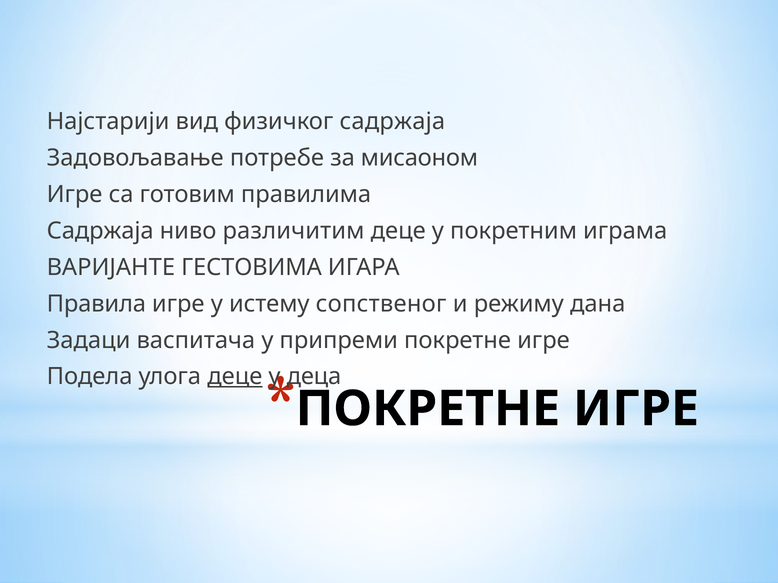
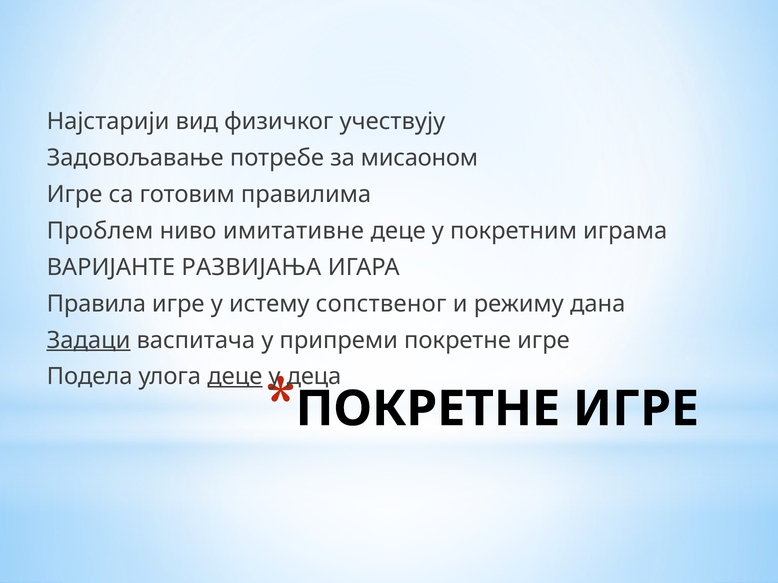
физичког садржаја: садржаја -> учествују (392, 122)
Садржаја: Садржаја -> Проблем (100, 231)
различитим: различитим -> имитативне (293, 231)
ГЕСТОВИМА: ГЕСТОВИМА -> РАЗВИЈАЊА (251, 268)
Задаци underline: none -> present (89, 340)
